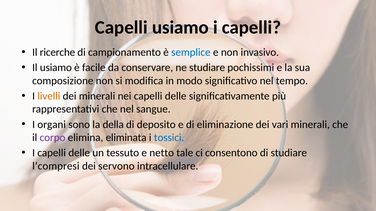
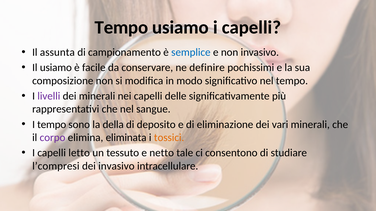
Capelli: Capelli -> Tempo (121, 27)
ricerche: ricerche -> assunta (57, 52)
ne studiare: studiare -> definire (207, 68)
livelli colour: orange -> purple (49, 96)
I organi: organi -> tempo (52, 125)
tossici colour: blue -> orange (169, 138)
I capelli delle: delle -> letto (79, 153)
dei servono: servono -> invasivo (116, 166)
